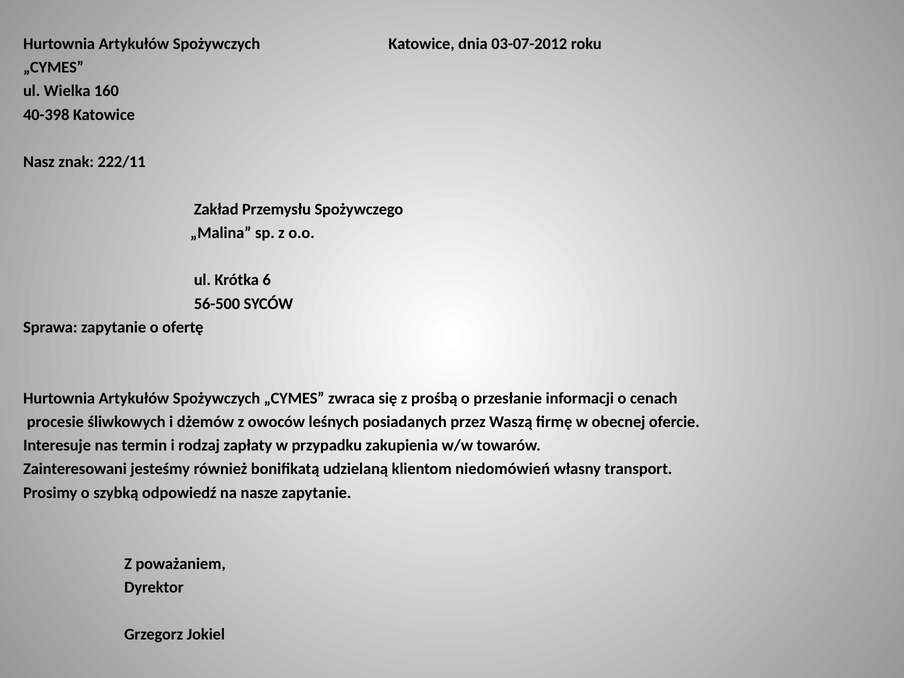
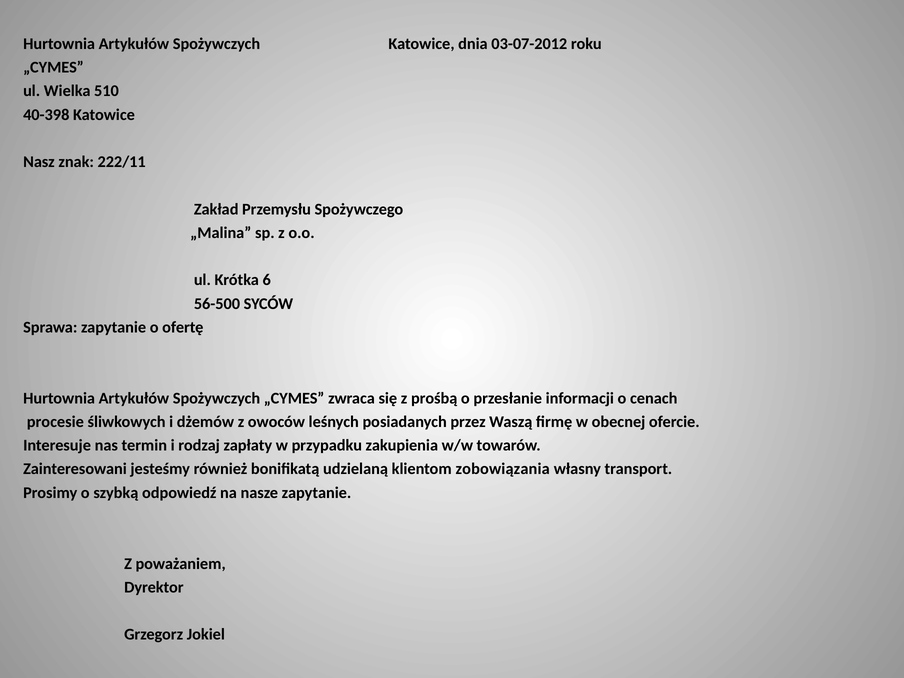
160: 160 -> 510 (106, 91)
niedomówień: niedomówień -> zobowiązania (503, 469)
